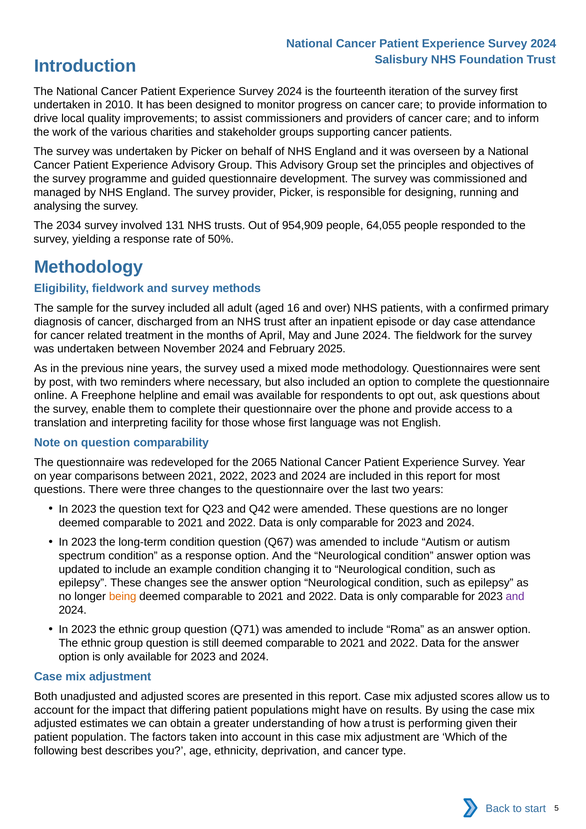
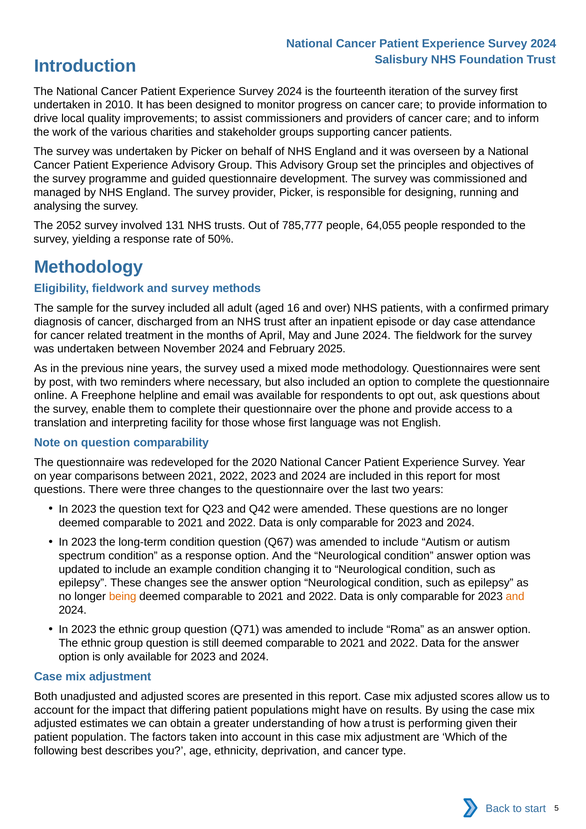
2034: 2034 -> 2052 (69, 226)
954,909: 954,909 -> 785,777 (303, 226)
2065: 2065 -> 2020 (264, 462)
and colour: purple -> orange (515, 597)
